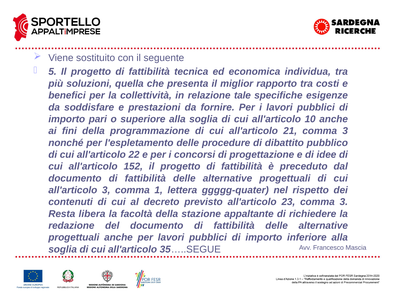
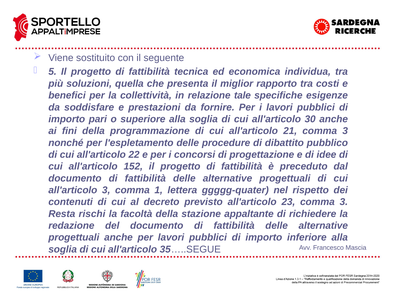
10: 10 -> 30 (310, 119)
libera: libera -> rischi (92, 214)
